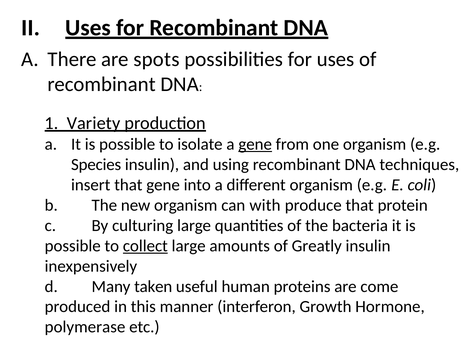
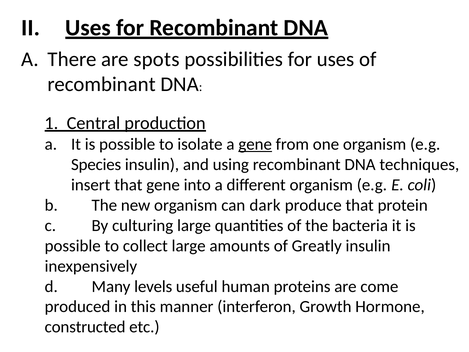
Variety: Variety -> Central (94, 123)
with: with -> dark (265, 205)
collect underline: present -> none (145, 246)
taken: taken -> levels (153, 286)
polymerase: polymerase -> constructed (85, 327)
